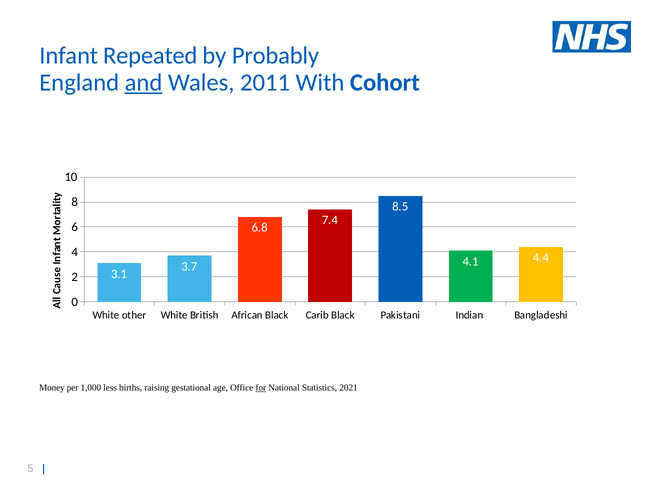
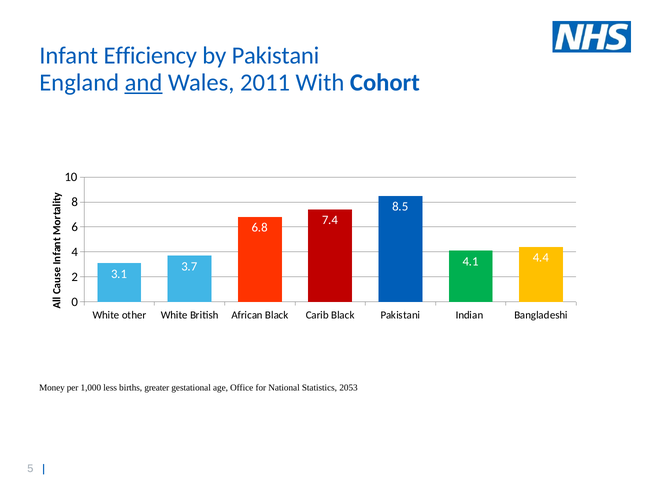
Repeated: Repeated -> Efficiency (150, 56)
by Probably: Probably -> Pakistani (275, 56)
raising: raising -> greater (157, 388)
for underline: present -> none (261, 388)
2021: 2021 -> 2053 (349, 388)
